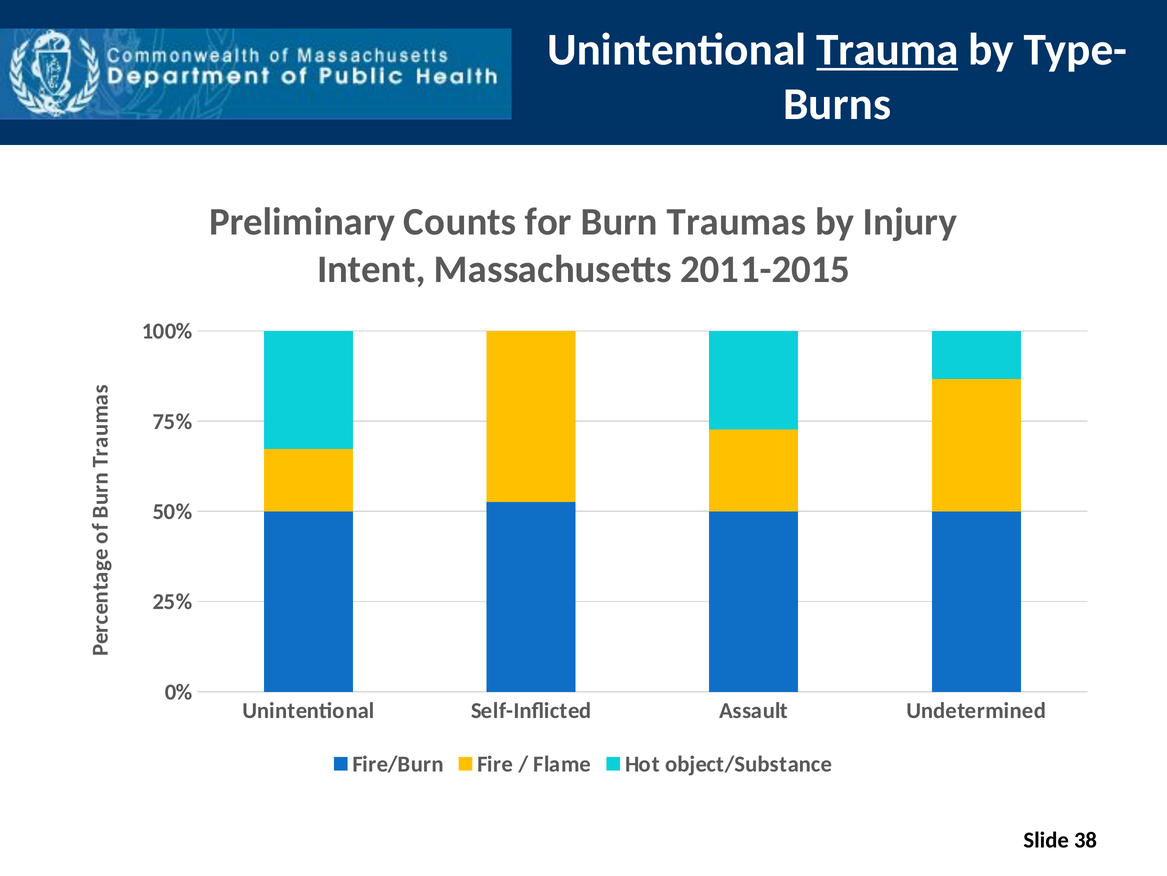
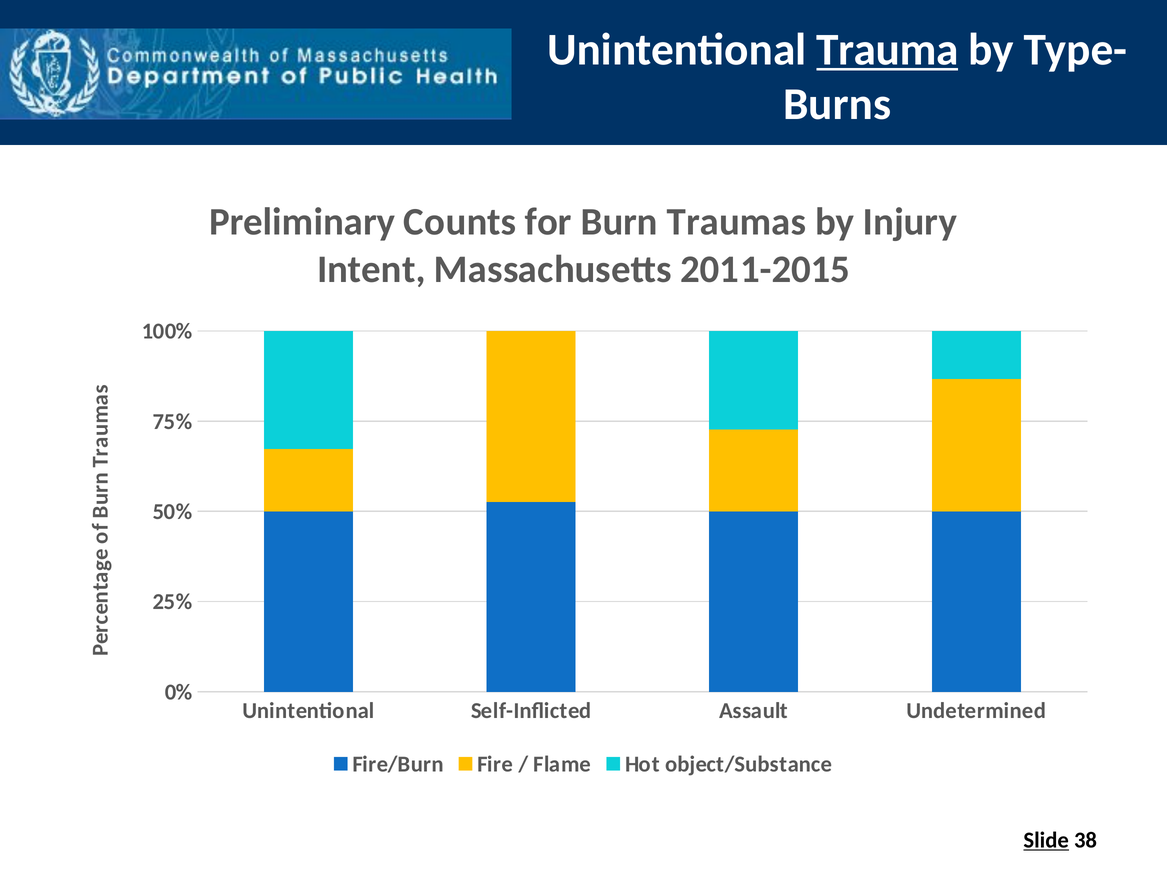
Slide underline: none -> present (1046, 840)
